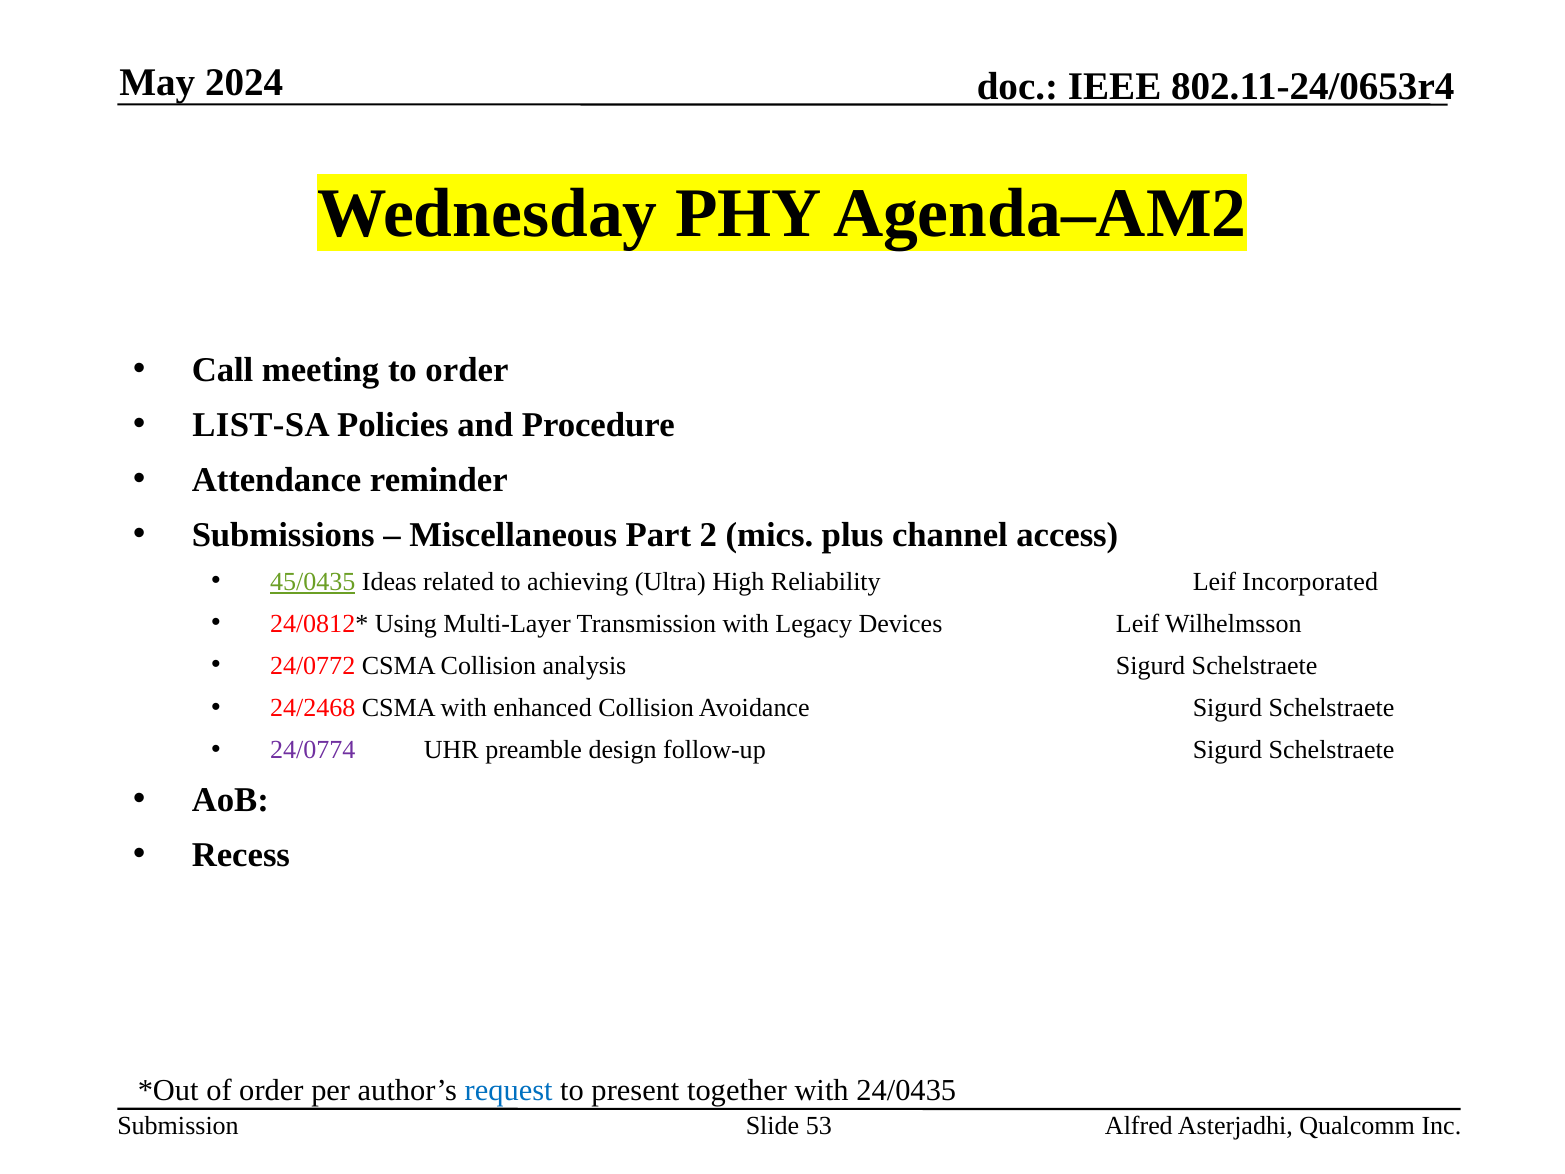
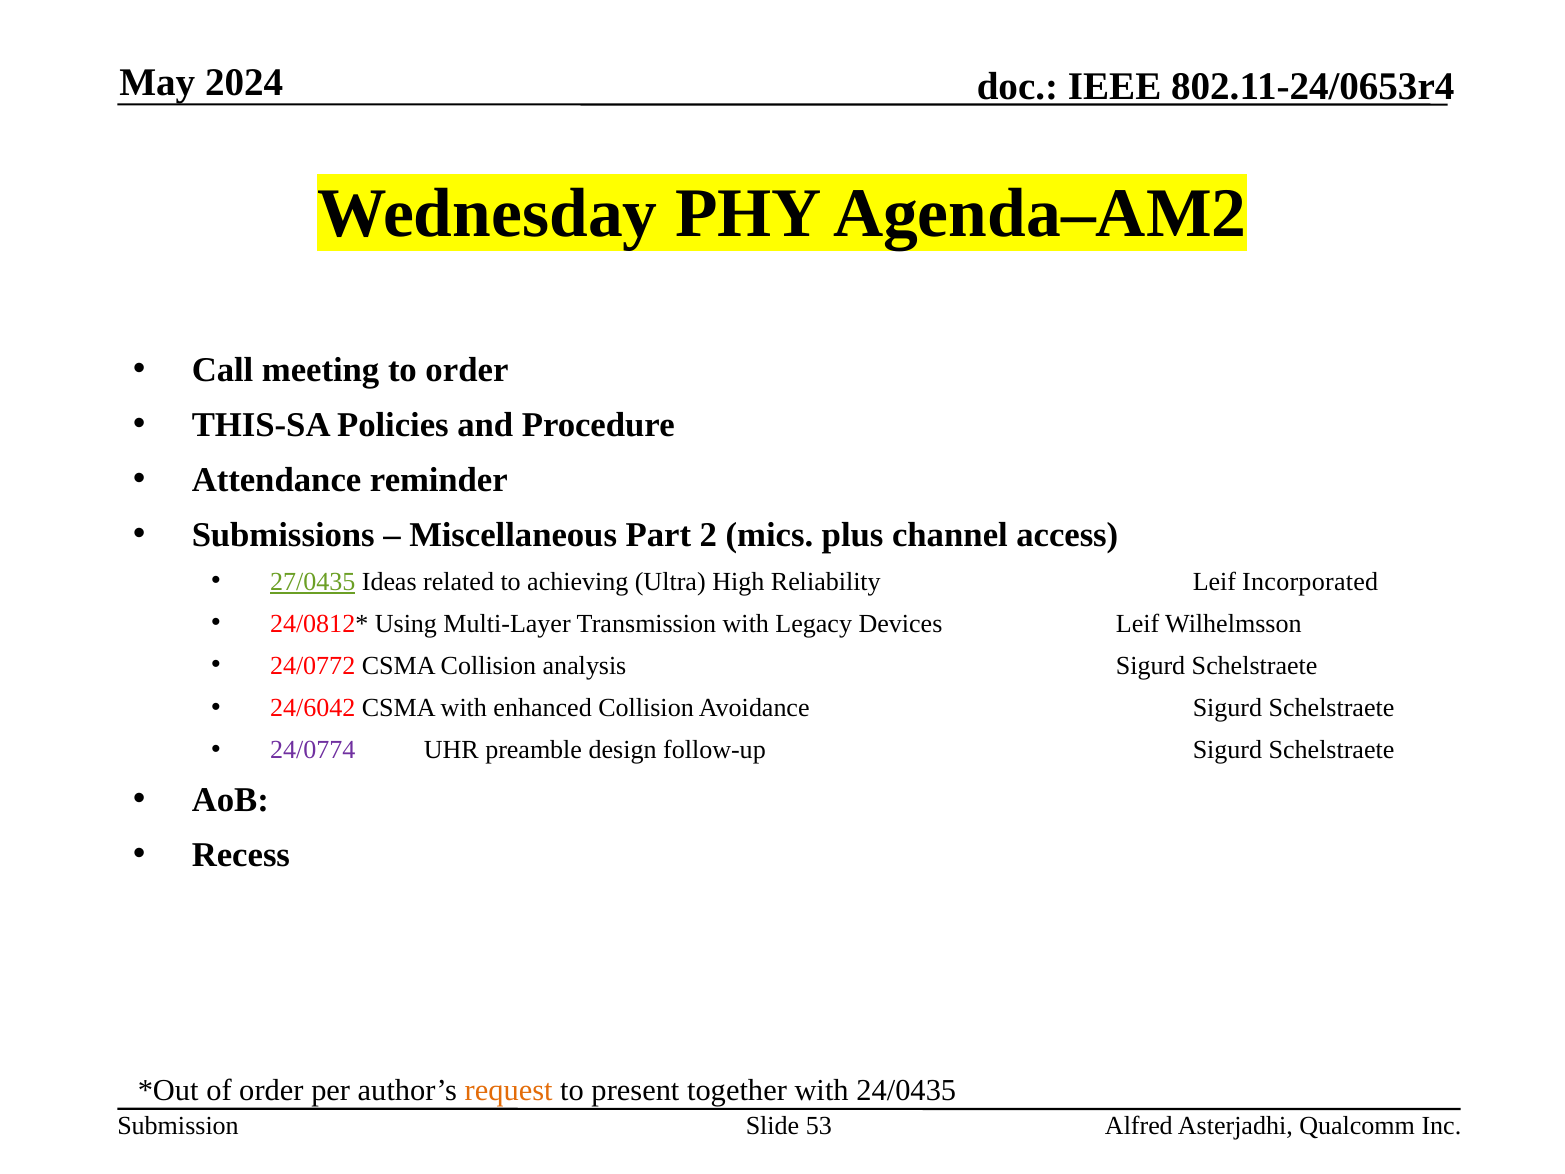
LIST-SA: LIST-SA -> THIS-SA (261, 425)
45/0435: 45/0435 -> 27/0435 (313, 581)
24/2468: 24/2468 -> 24/6042 (313, 708)
request colour: blue -> orange (509, 1090)
